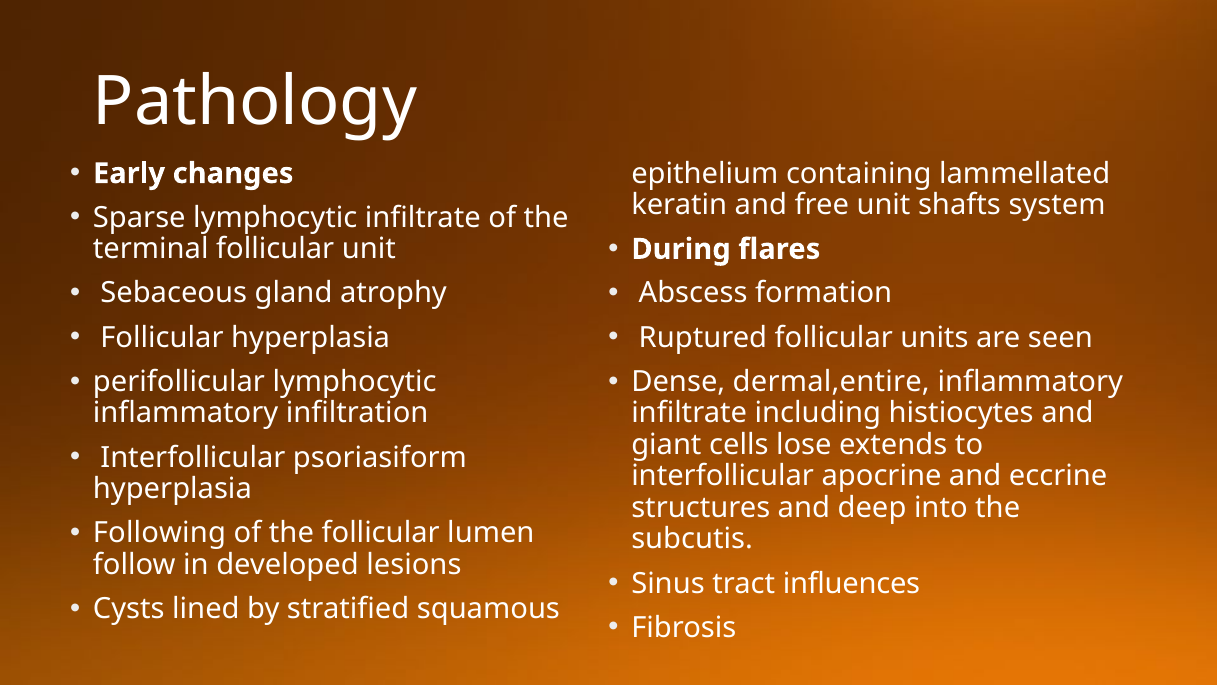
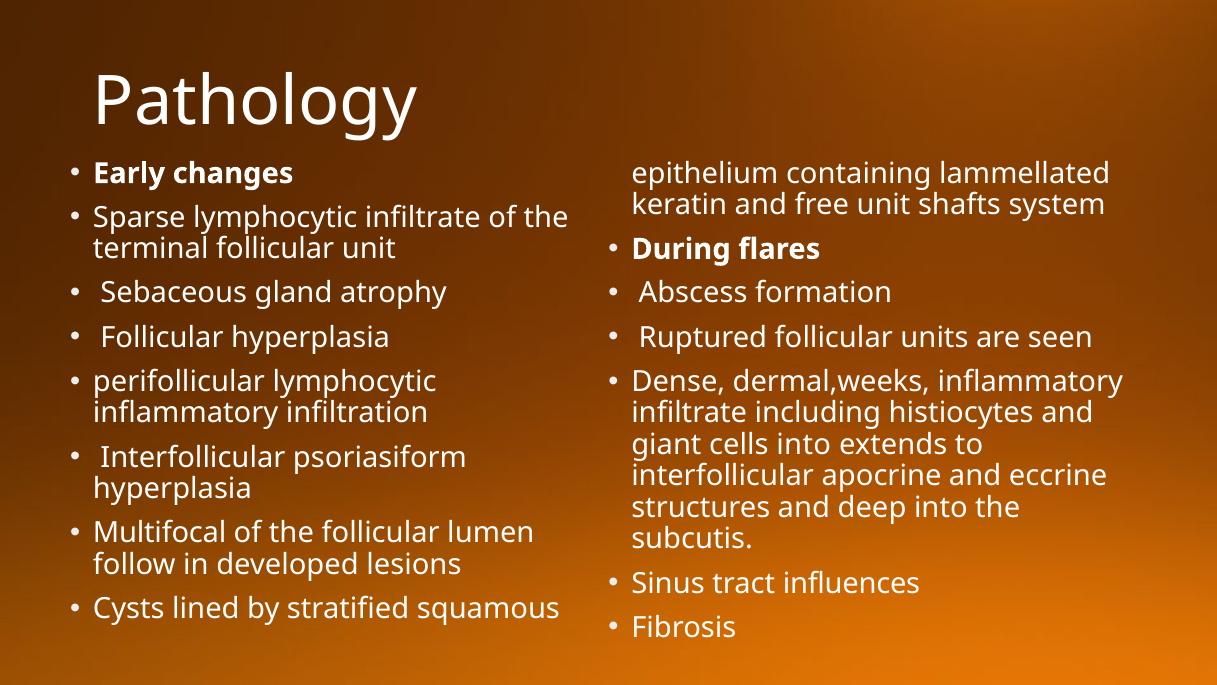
dermal,entire: dermal,entire -> dermal,weeks (831, 381)
cells lose: lose -> into (804, 444)
Following: Following -> Multifocal (160, 533)
